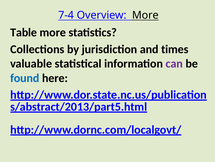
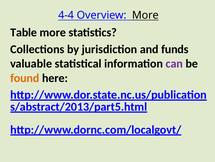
7-4: 7-4 -> 4-4 (66, 15)
times: times -> funds (175, 49)
found colour: blue -> orange (25, 78)
